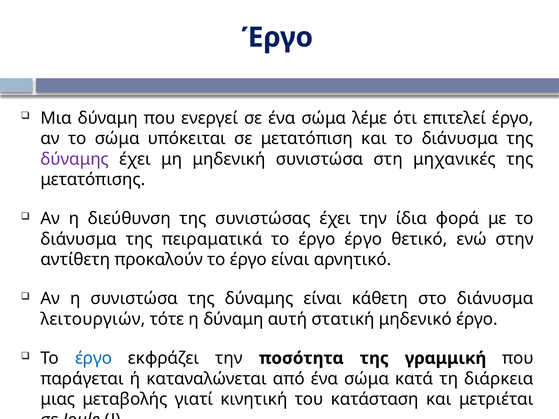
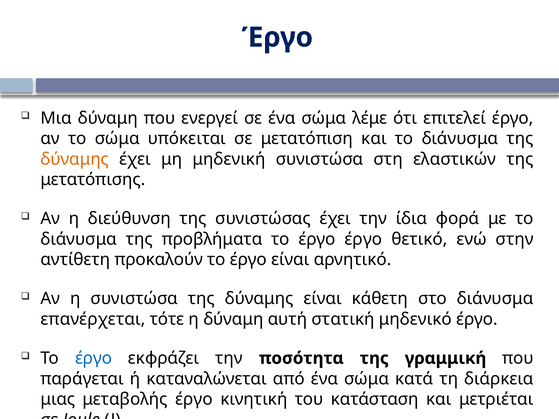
δύναμης colour: purple -> orange (75, 159)
μηχανικές: μηχανικές -> ελαστικών (455, 159)
πειραματικά: πειραματικά -> προβλήματα (212, 239)
λειτουργιών: λειτουργιών -> επανέρχεται (93, 319)
μεταβολής γιατί: γιατί -> έργο (194, 399)
